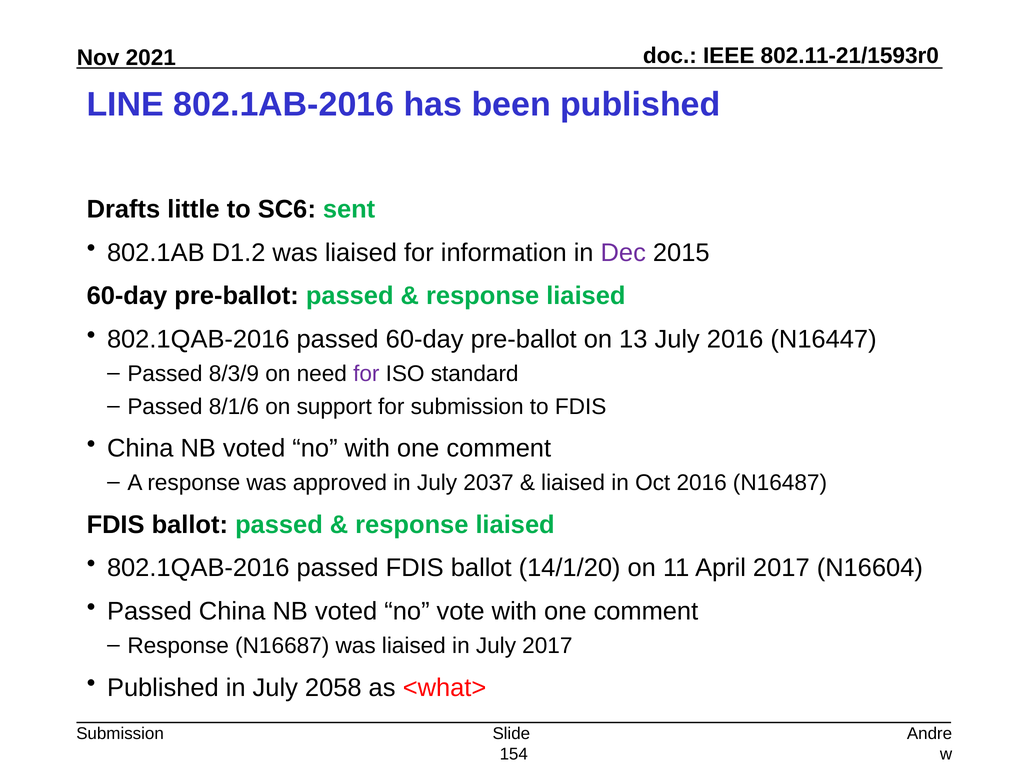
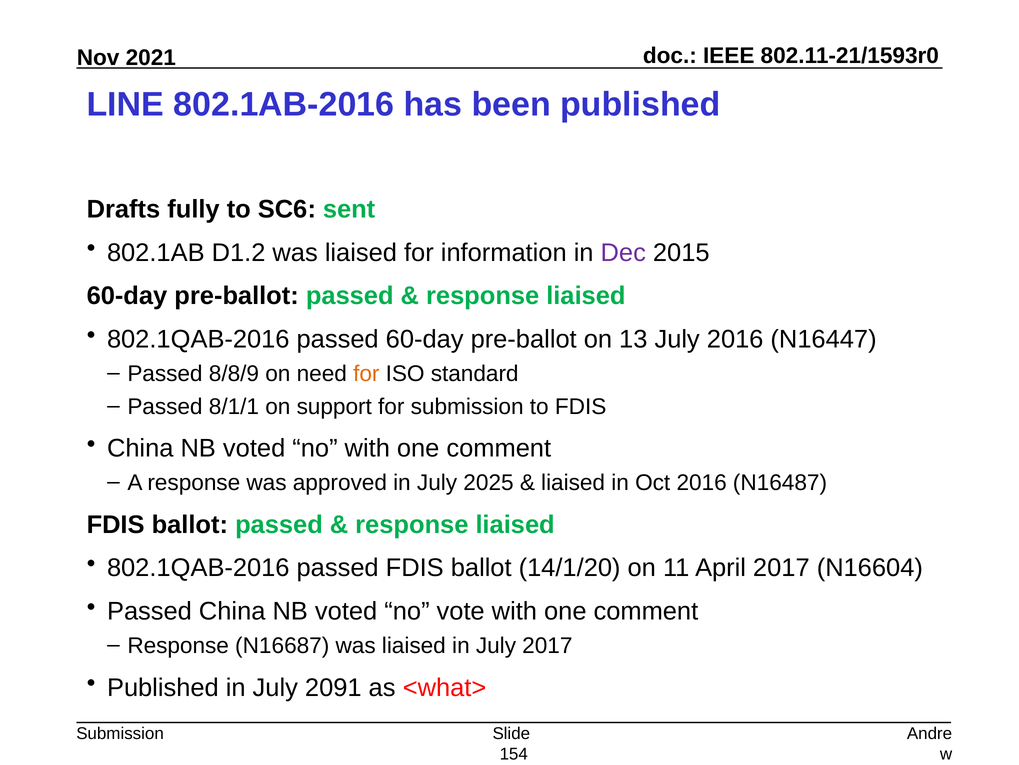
little: little -> fully (194, 209)
8/3/9: 8/3/9 -> 8/8/9 (234, 373)
for colour: purple -> orange (366, 373)
8/1/6: 8/1/6 -> 8/1/1 (234, 406)
2037: 2037 -> 2025 (489, 482)
2058: 2058 -> 2091 (333, 687)
